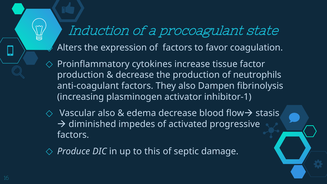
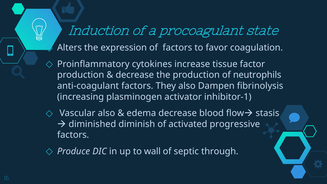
impedes: impedes -> diminish (137, 124)
this: this -> wall (152, 151)
damage: damage -> through (220, 151)
